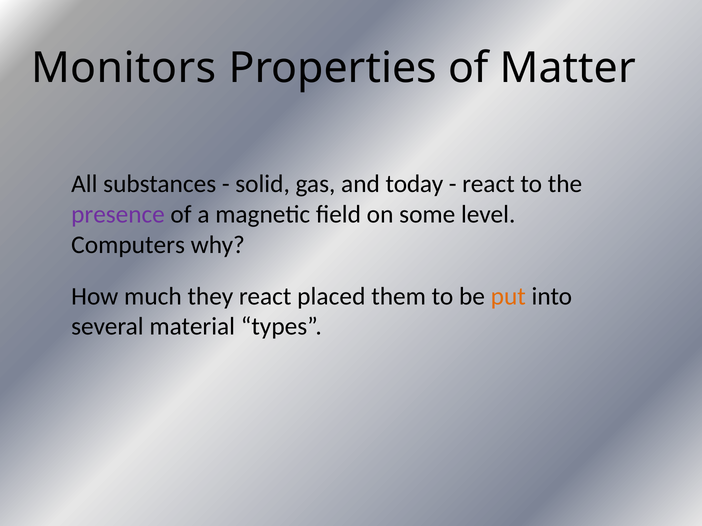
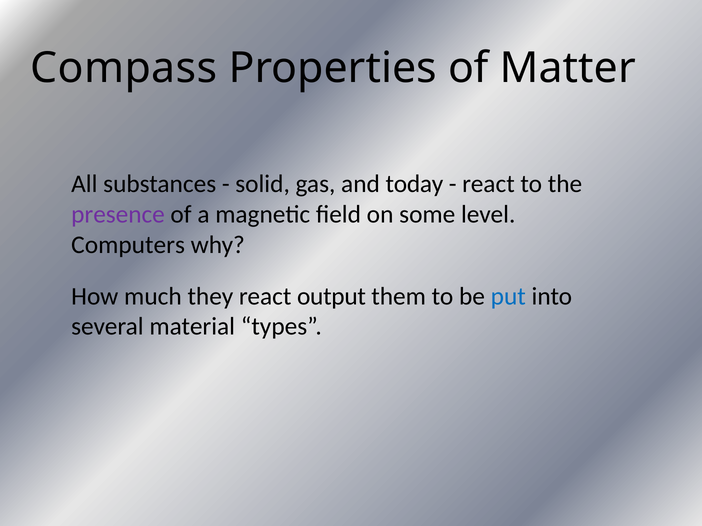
Monitors: Monitors -> Compass (124, 68)
placed: placed -> output (331, 296)
put colour: orange -> blue (508, 296)
